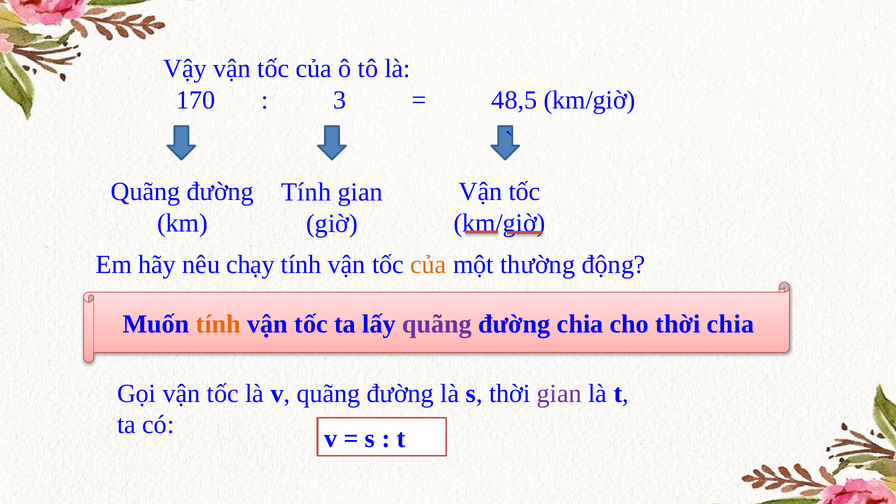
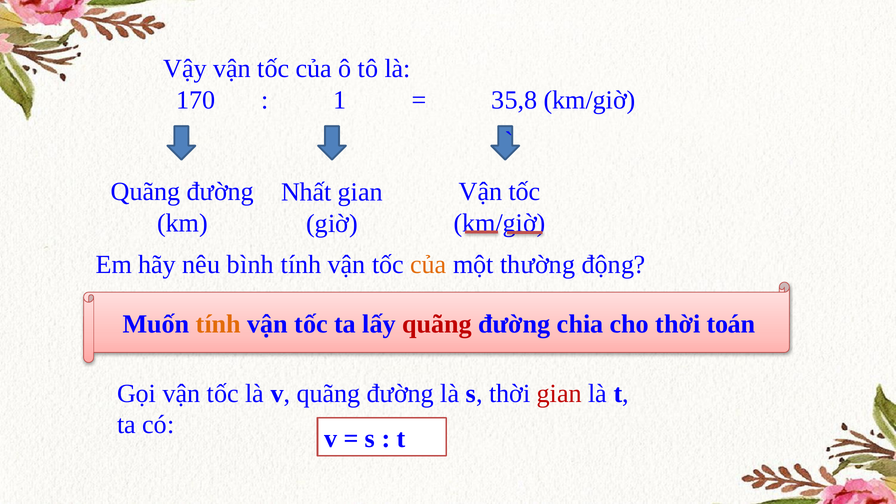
3: 3 -> 1 (340, 100)
48,5: 48,5 -> 35,8 (514, 100)
Tính: Tính -> Nhất (306, 192)
chạy: chạy -> bình (250, 264)
quãng colour: purple -> red (437, 324)
thời chia: chia -> toán (731, 324)
gian colour: purple -> red (559, 393)
